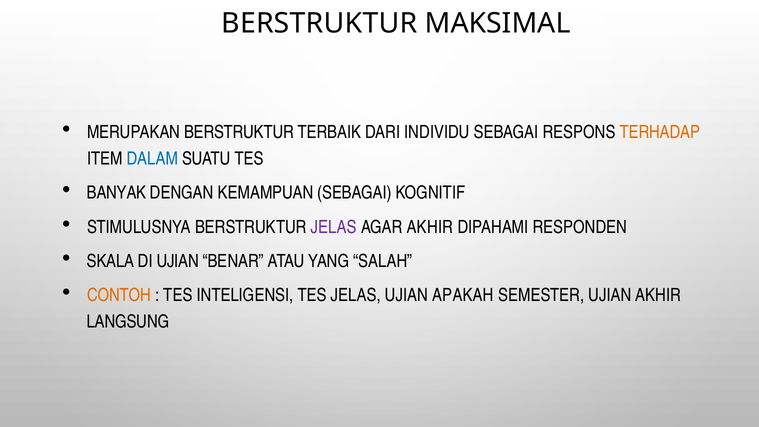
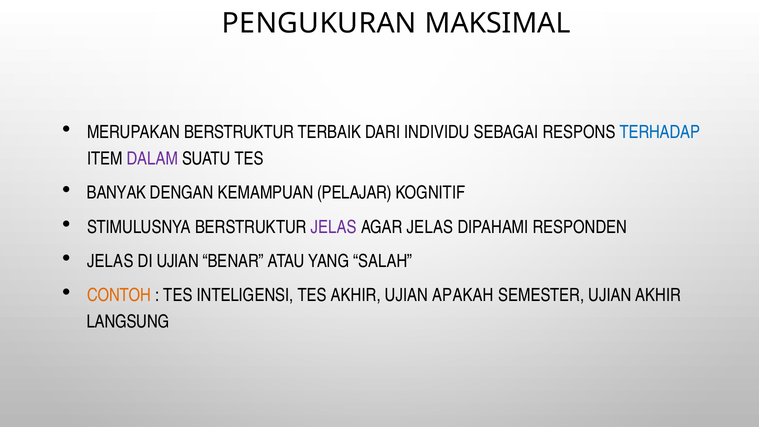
BERSTRUKTUR: BERSTRUKTUR -> PENGUKURAN (319, 24)
TERHADAP colour: orange -> blue (660, 132)
DALAM colour: blue -> purple (152, 159)
KEMAMPUAN SEBAGAI: SEBAGAI -> PELAJAR (355, 193)
AGAR AKHIR: AKHIR -> JELAS (430, 227)
SKALA: SKALA -> JELAS (110, 261)
TES JELAS: JELAS -> AKHIR (356, 295)
